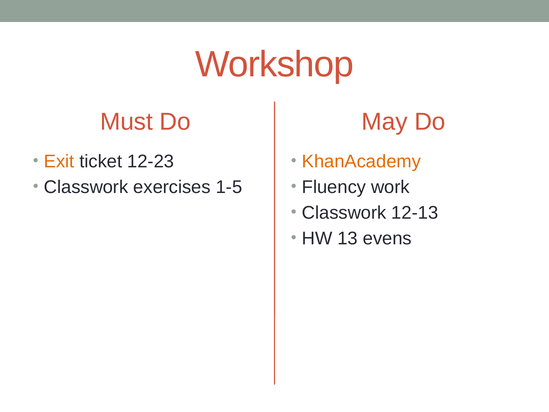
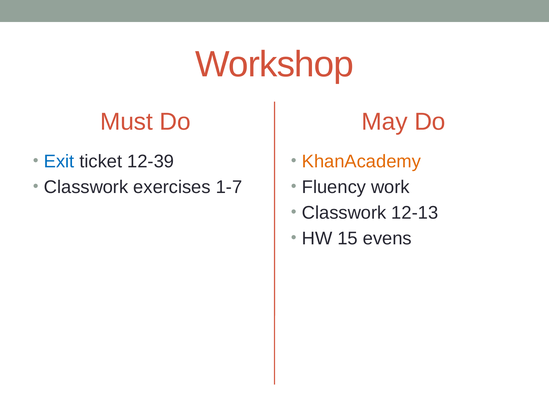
Exit colour: orange -> blue (59, 161)
12-23: 12-23 -> 12-39 (151, 161)
1-5: 1-5 -> 1-7 (229, 187)
13: 13 -> 15 (348, 238)
